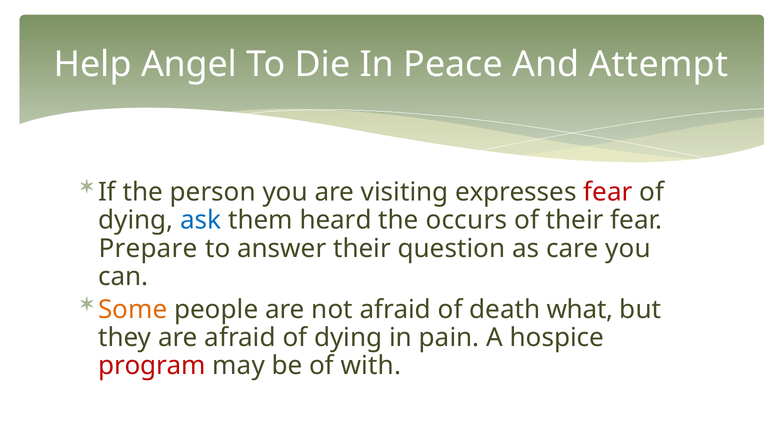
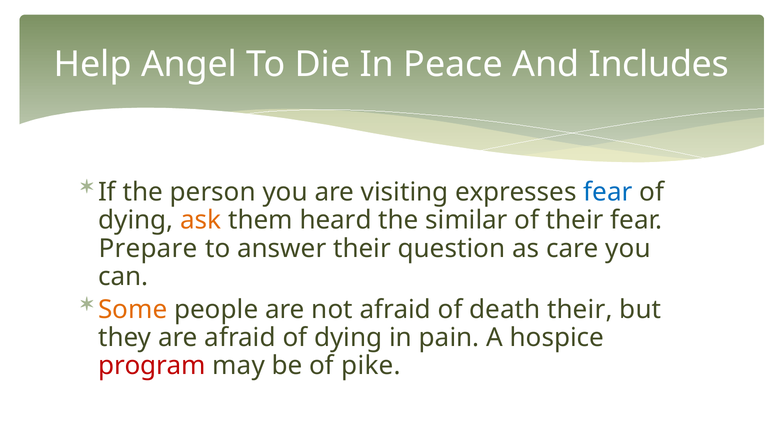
Attempt: Attempt -> Includes (659, 64)
fear colour: red -> blue (608, 192)
ask colour: blue -> orange (201, 220)
occurs: occurs -> similar (467, 220)
death what: what -> their (580, 310)
with: with -> pike (371, 366)
